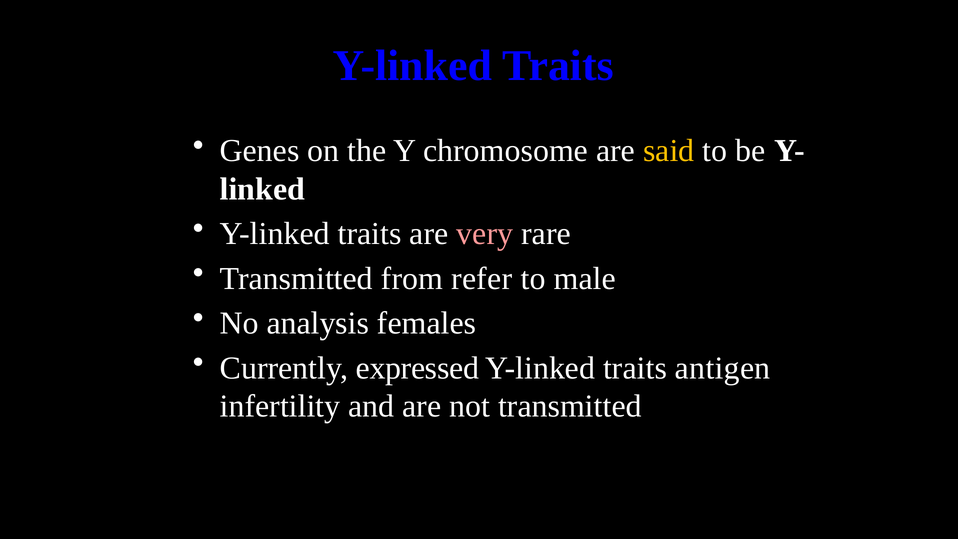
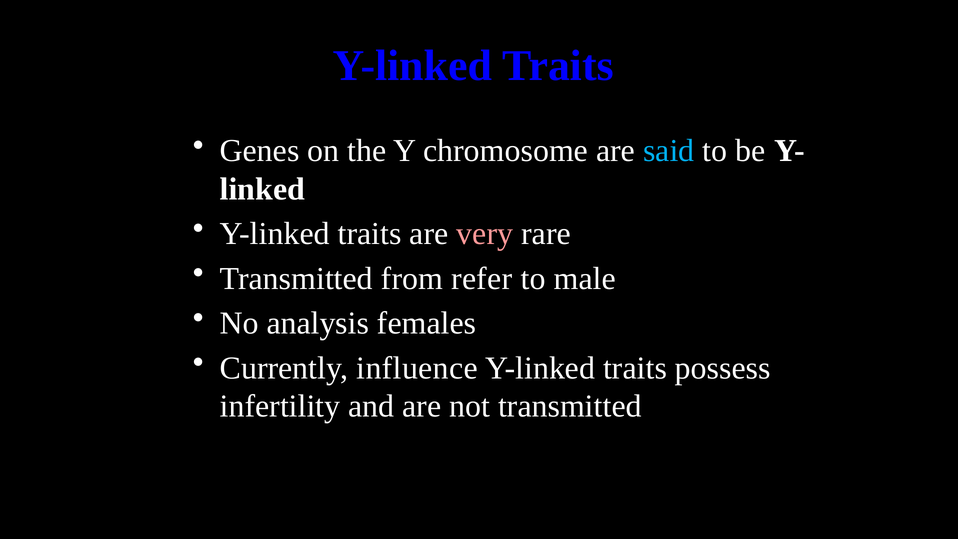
said colour: yellow -> light blue (669, 151)
expressed: expressed -> influence (417, 368)
antigen: antigen -> possess (723, 368)
